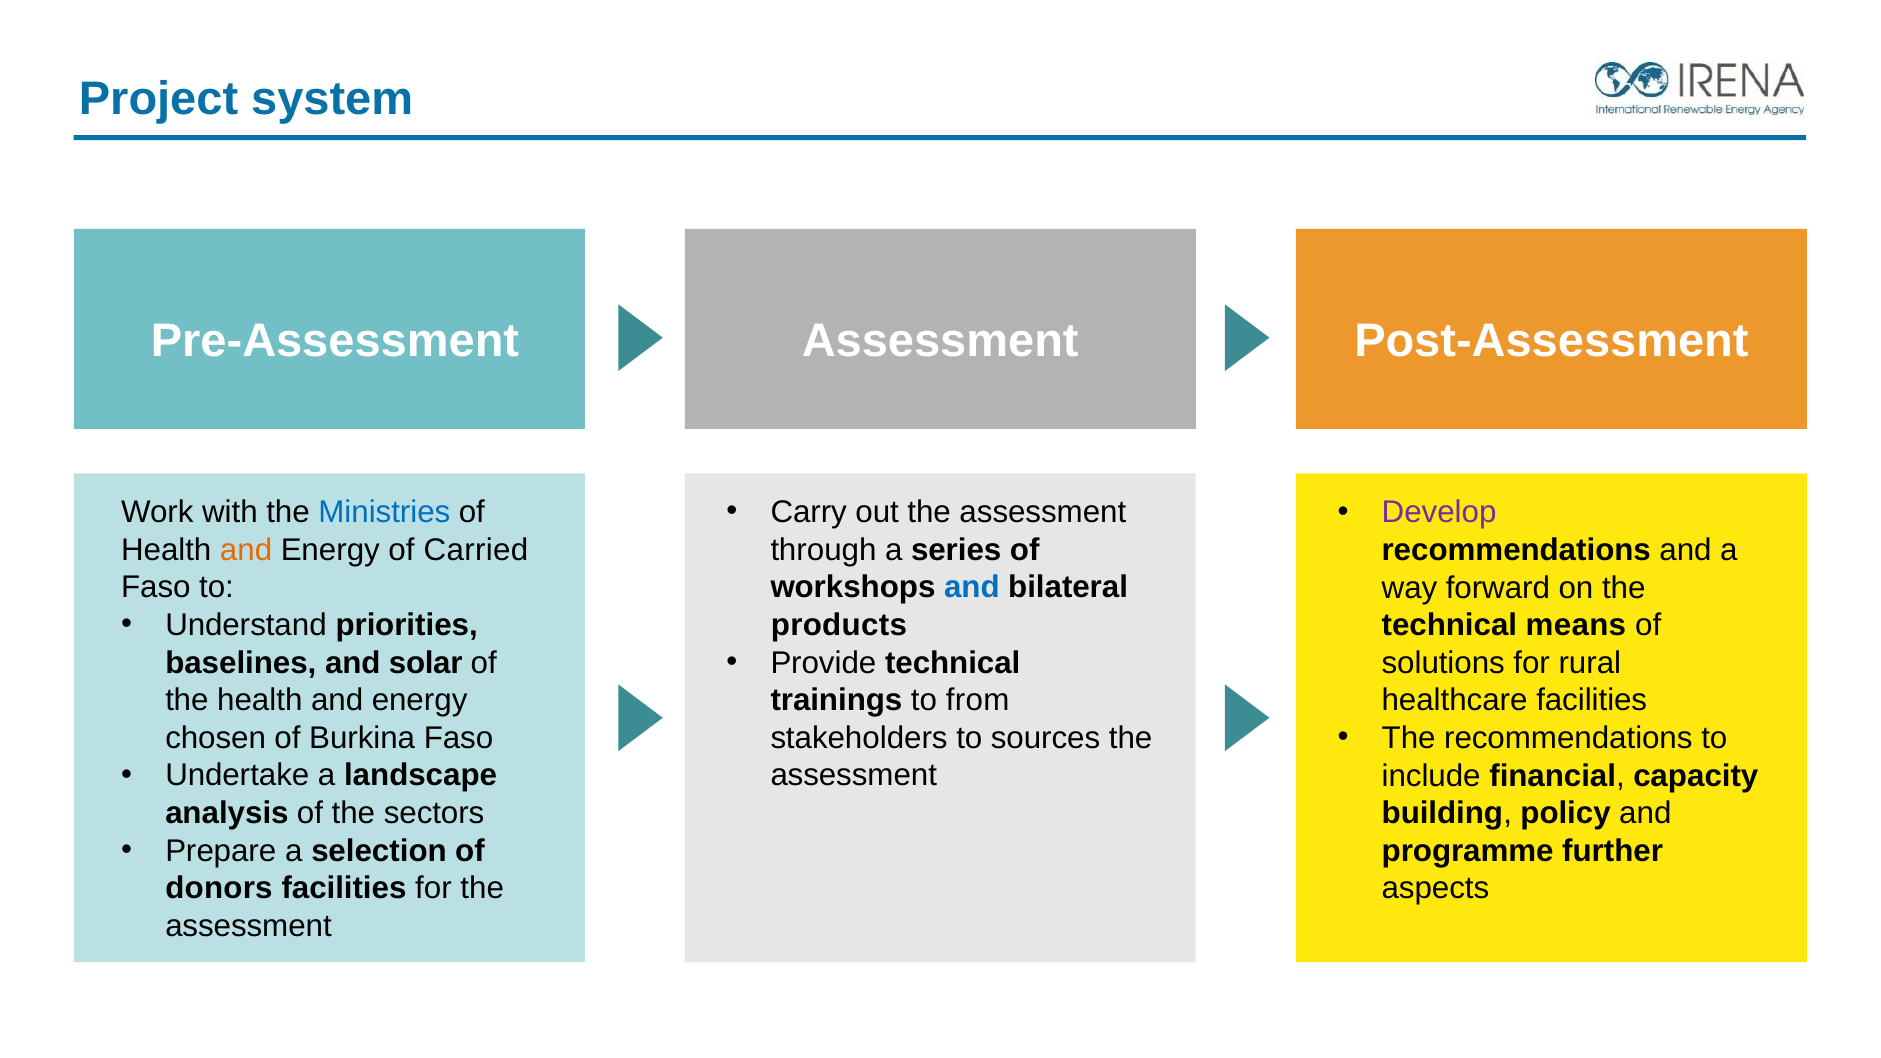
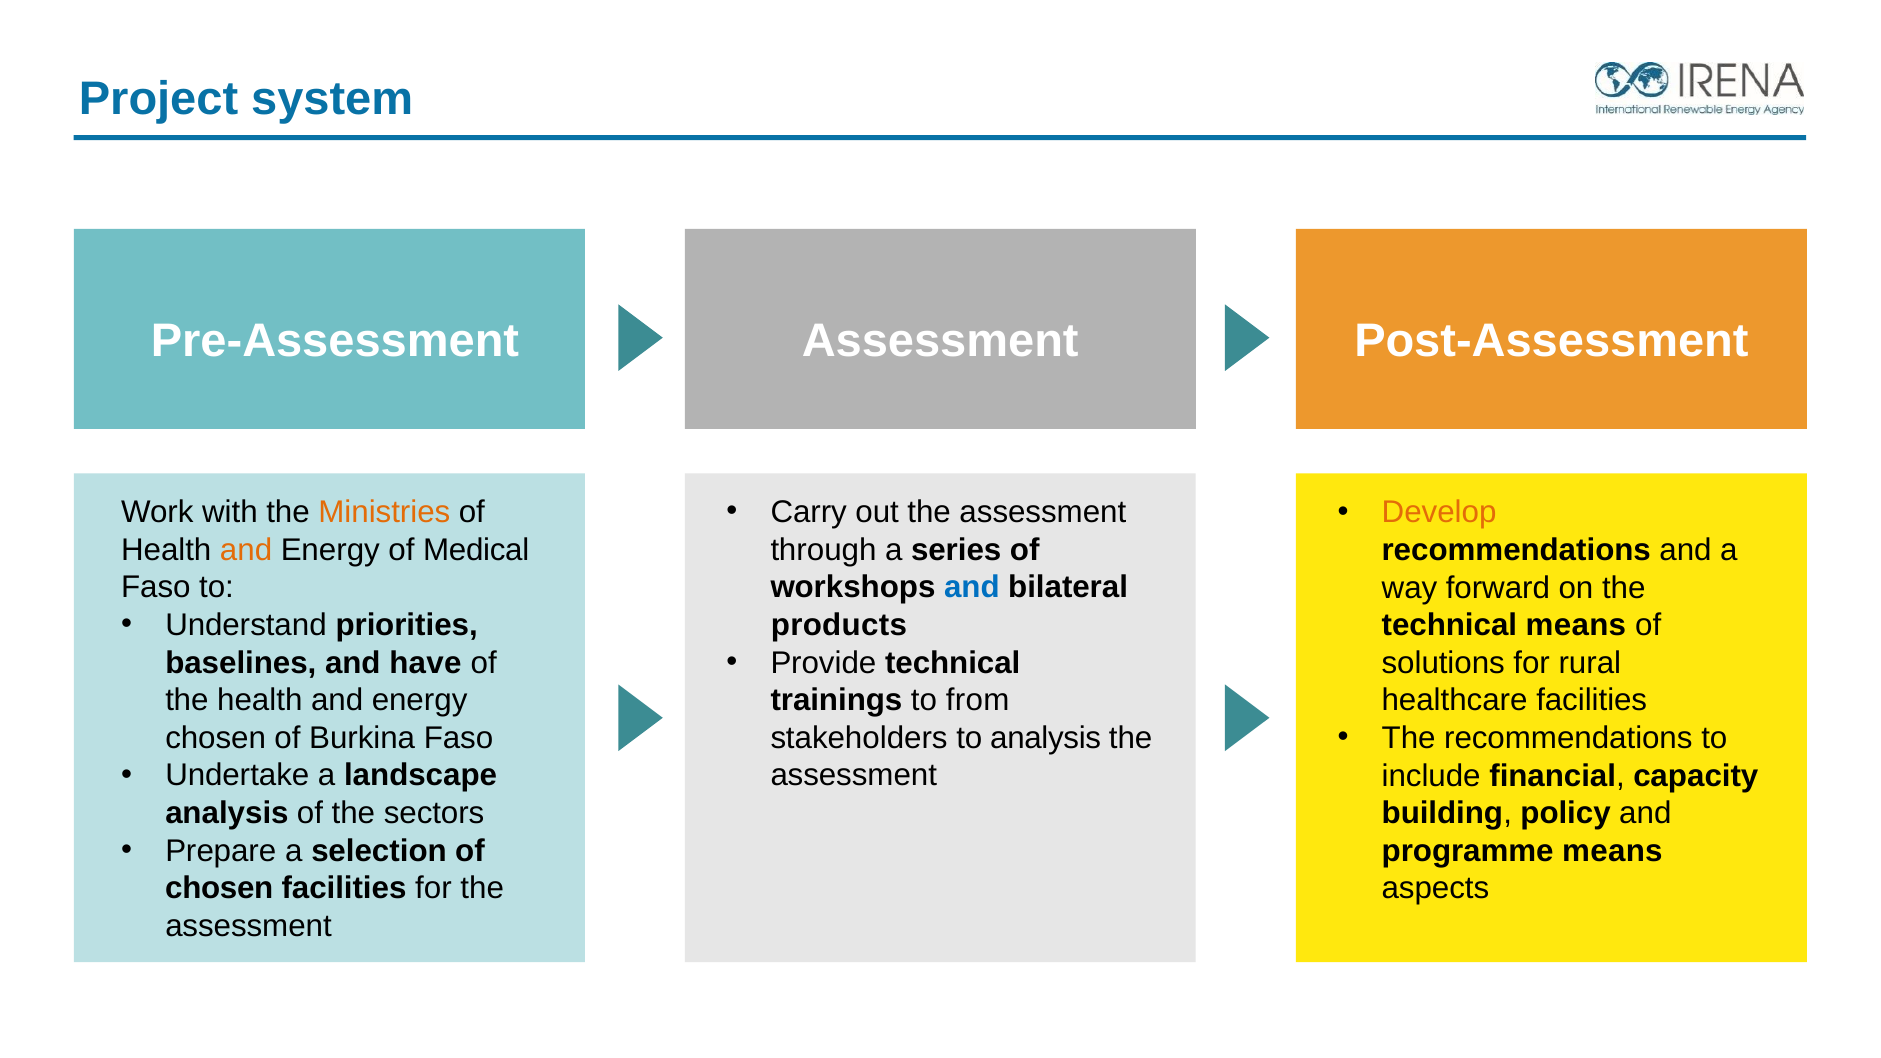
Develop colour: purple -> orange (1439, 513)
Ministries colour: blue -> orange (384, 512)
Carried: Carried -> Medical (476, 550)
solar: solar -> have (425, 663)
to sources: sources -> analysis (1046, 738)
programme further: further -> means (1612, 851)
donors: donors -> chosen (219, 888)
